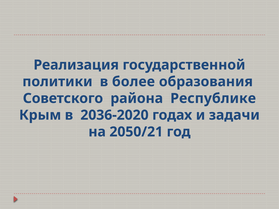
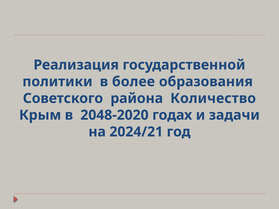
Республике: Республике -> Количество (213, 98)
2036-2020: 2036-2020 -> 2048-2020 (114, 115)
2050/21: 2050/21 -> 2024/21 (136, 132)
